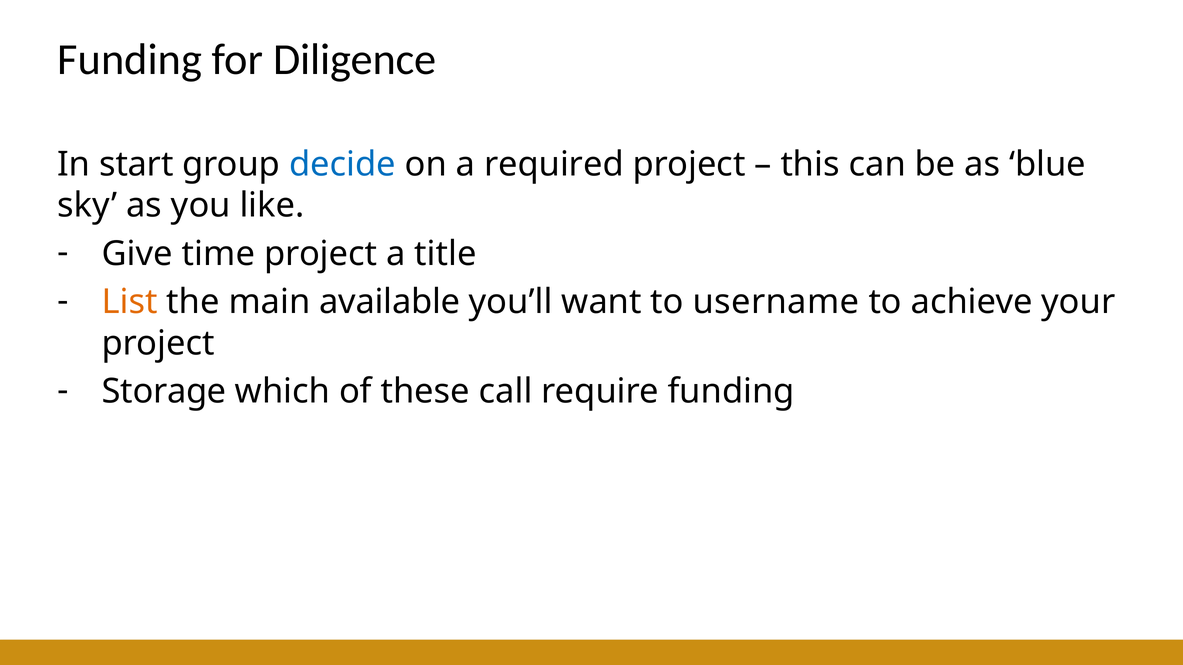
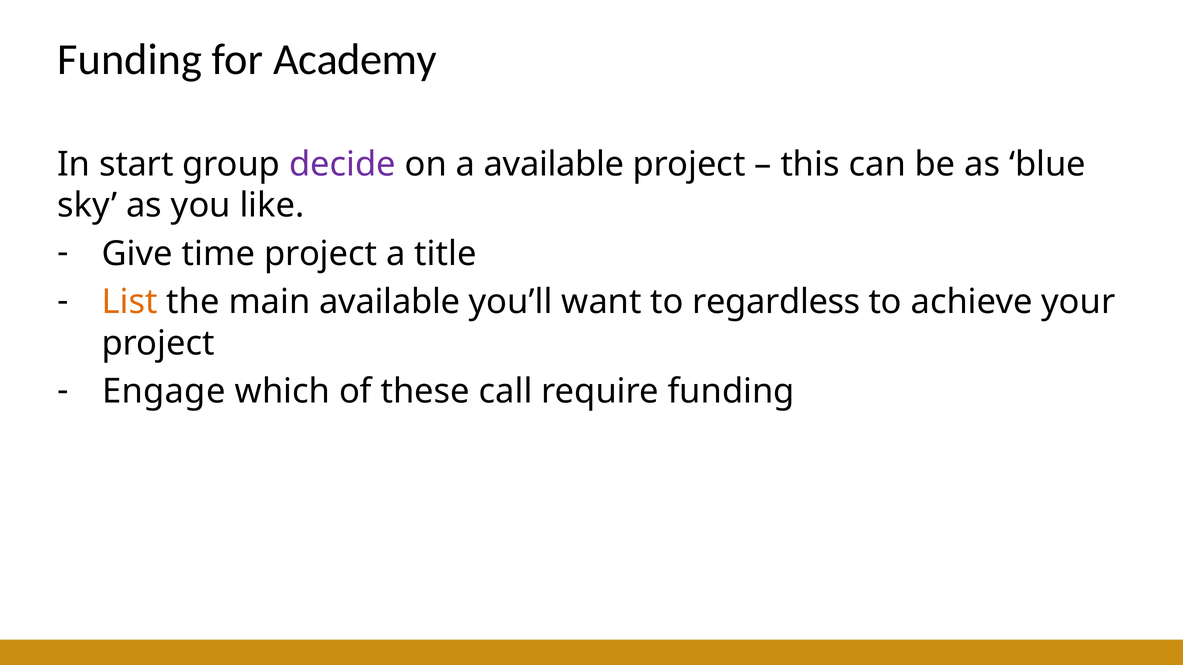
Diligence: Diligence -> Academy (355, 60)
decide colour: blue -> purple (342, 164)
a required: required -> available (554, 164)
username: username -> regardless (776, 302)
Storage: Storage -> Engage (164, 392)
